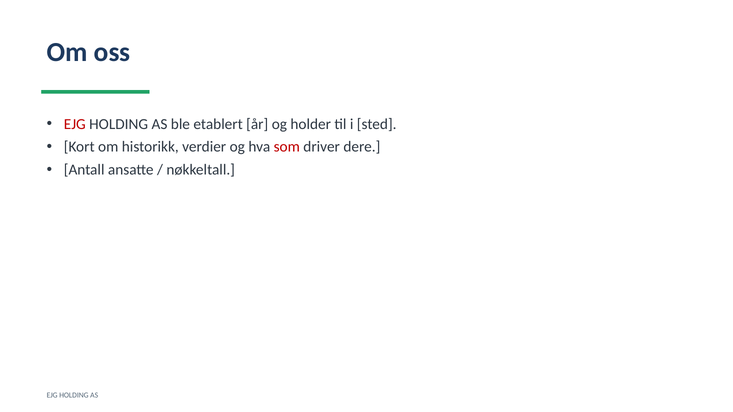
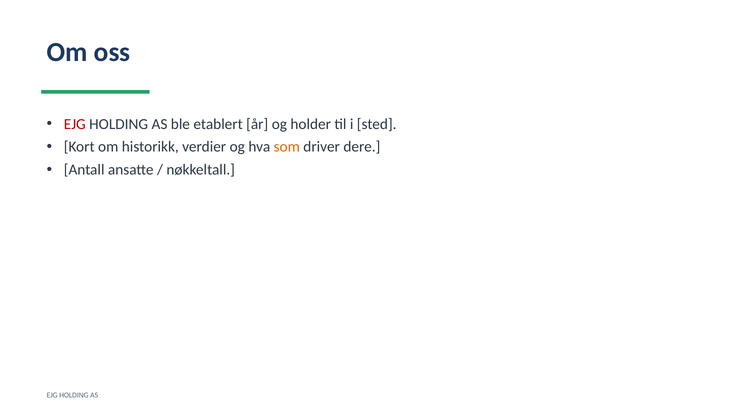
som colour: red -> orange (287, 147)
